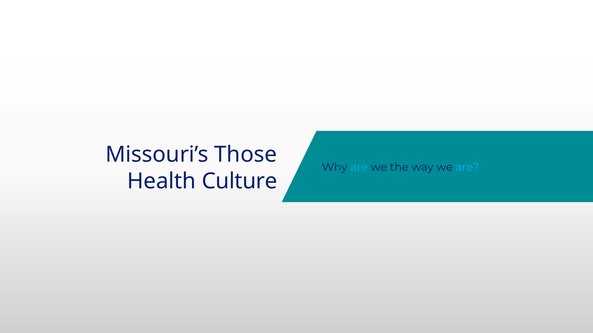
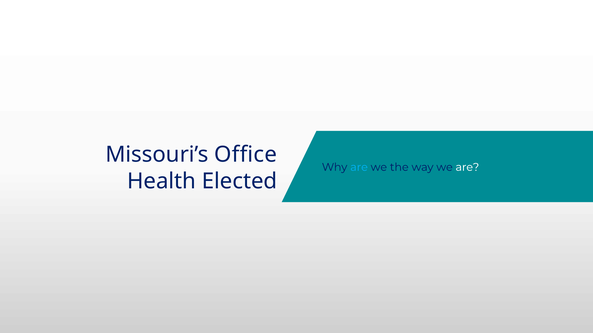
Those: Those -> Office (246, 155)
are colour: light blue -> white (467, 167)
Culture: Culture -> Elected (240, 181)
